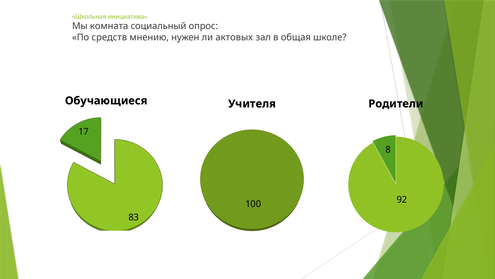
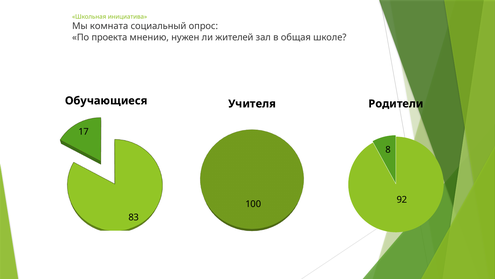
средств: средств -> проекта (109, 37)
актовых: актовых -> жителей (234, 37)
